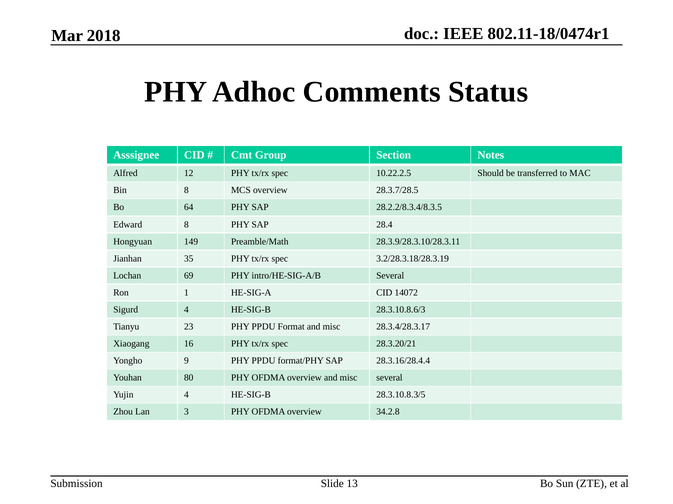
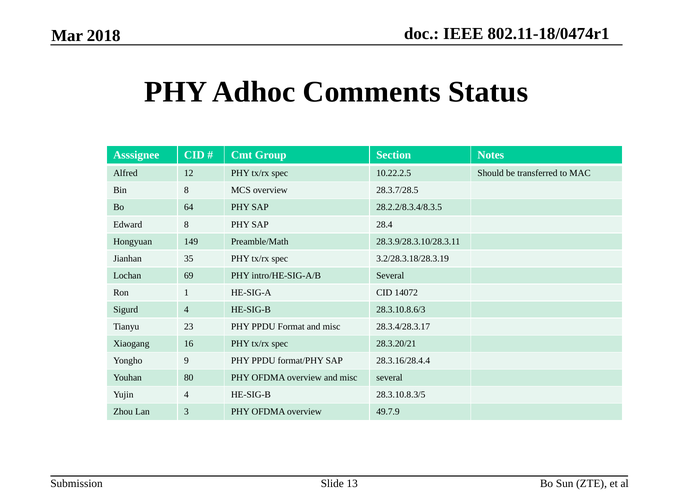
34.2.8: 34.2.8 -> 49.7.9 (388, 412)
